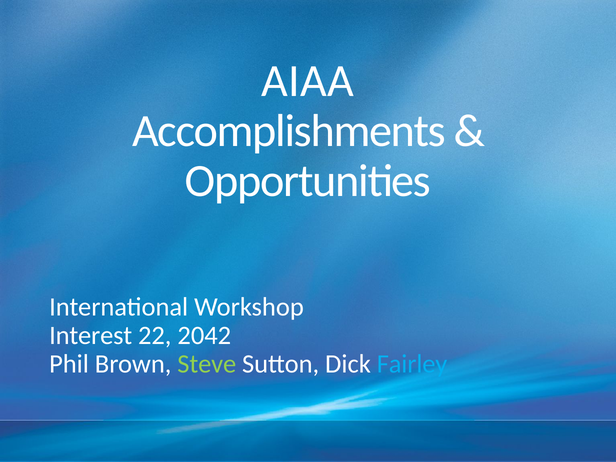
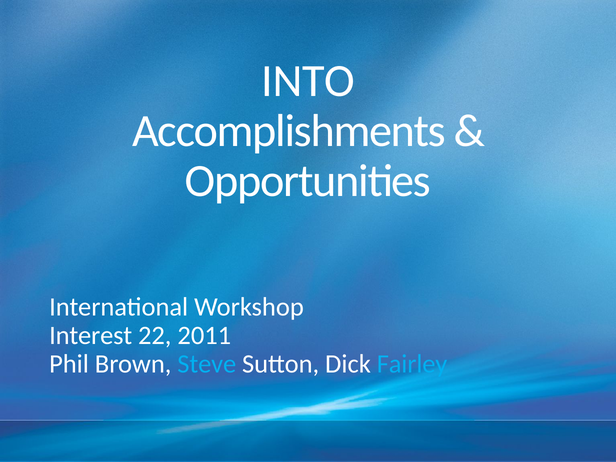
AIAA: AIAA -> INTO (308, 81)
2042: 2042 -> 2011 (204, 336)
Steve colour: light green -> light blue (207, 364)
